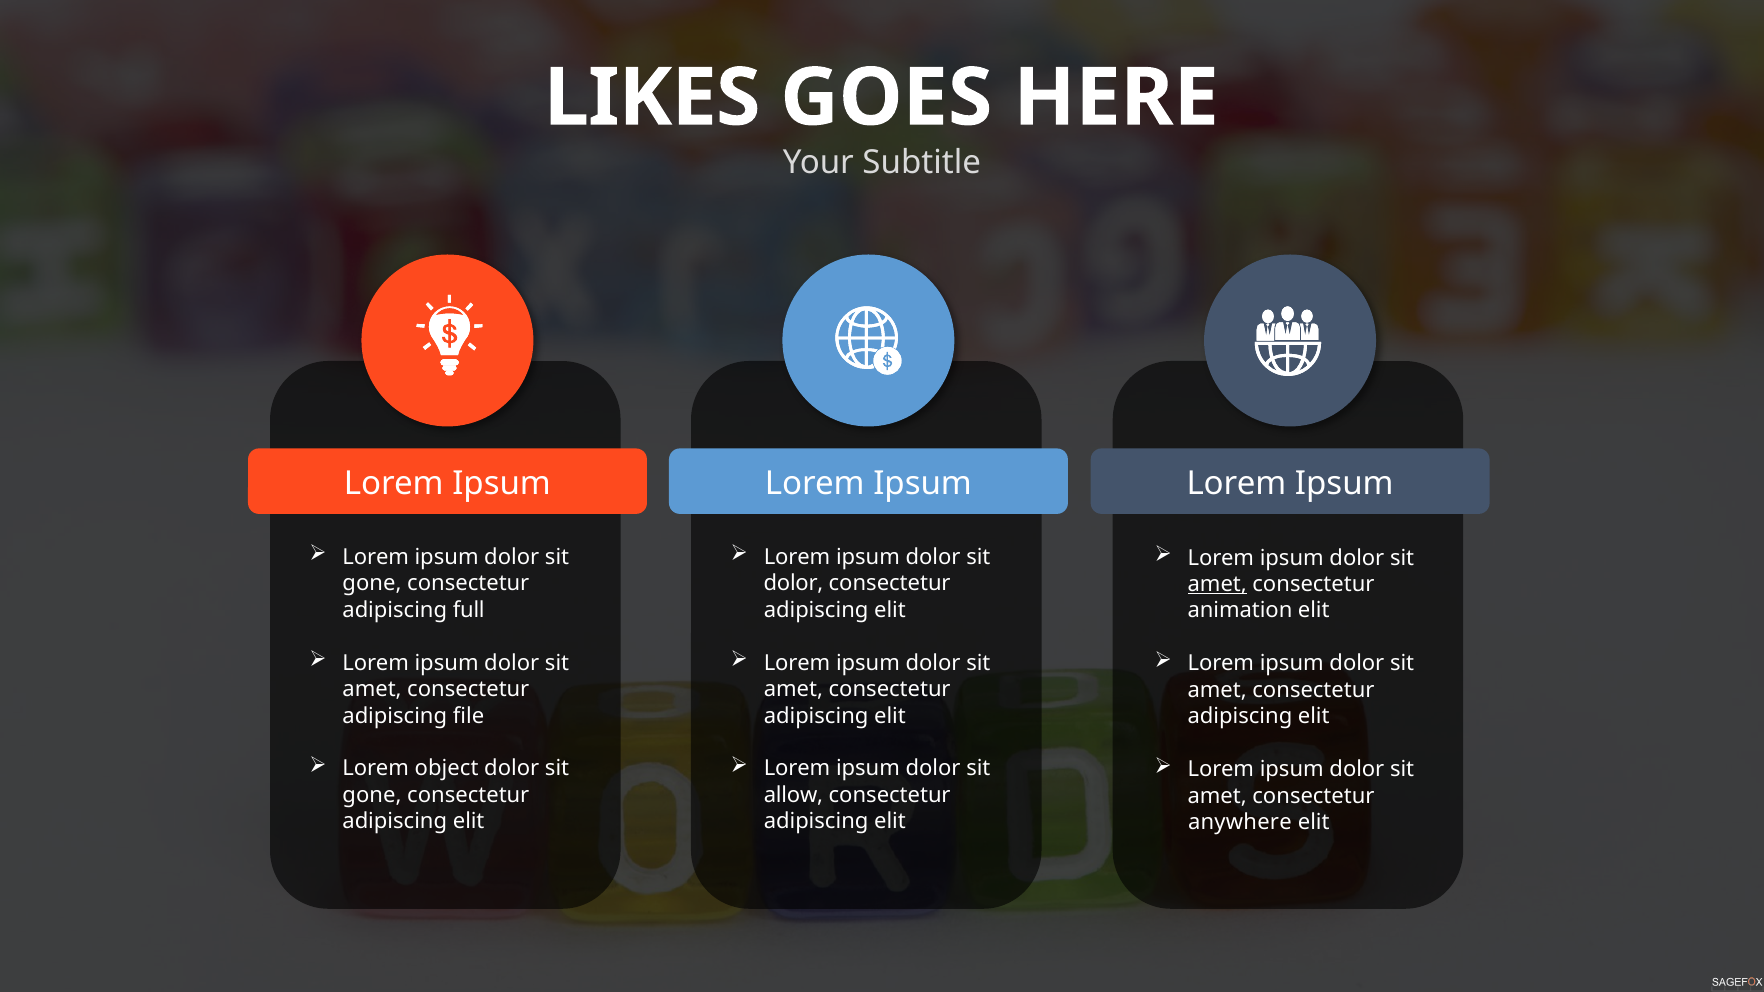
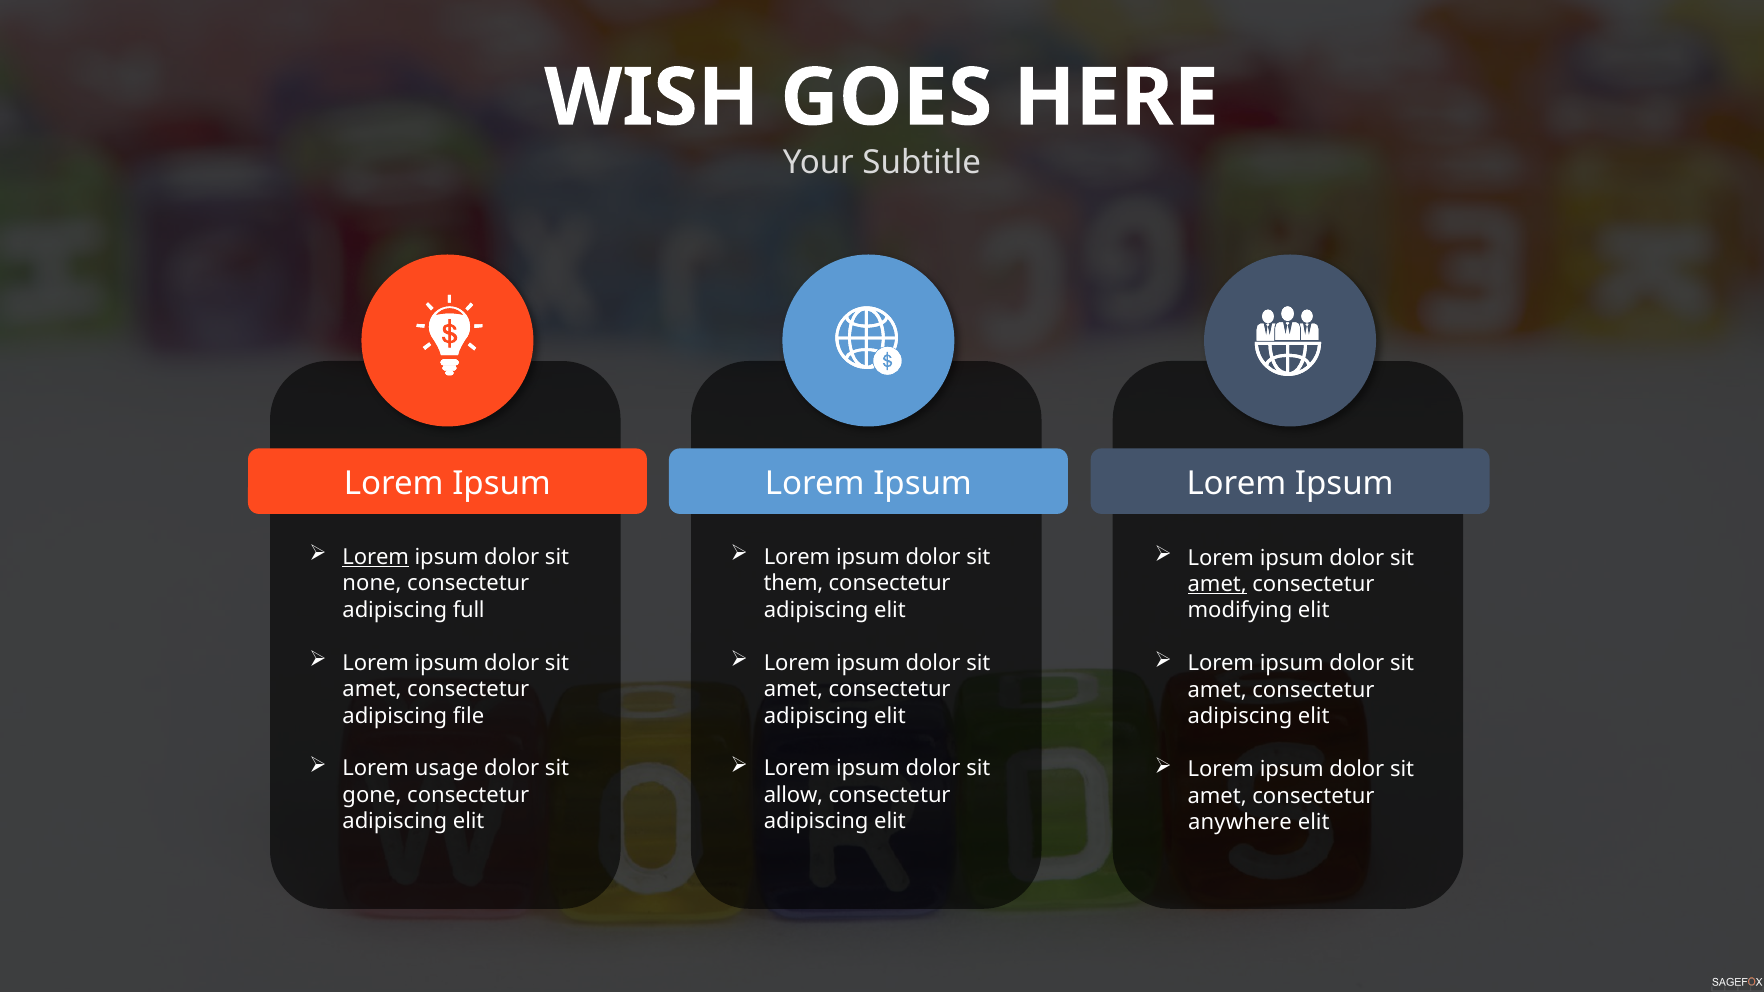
LIKES: LIKES -> WISH (652, 98)
Lorem underline: none -> present (376, 557)
gone: gone -> none (372, 584)
dolor: dolor -> them (793, 584)
animation: animation -> modifying (1240, 611)
object: object -> usage (447, 769)
